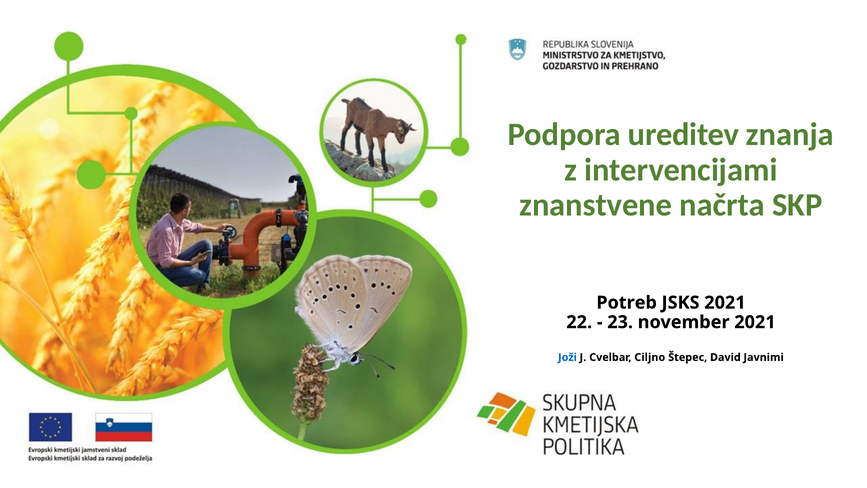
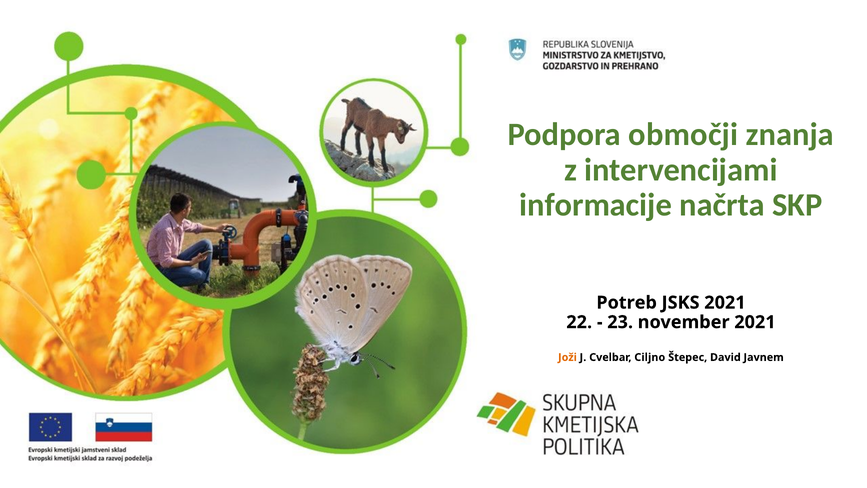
ureditev: ureditev -> območji (683, 135)
znanstvene: znanstvene -> informacije (596, 205)
Joži colour: blue -> orange (567, 357)
Javnimi: Javnimi -> Javnem (764, 357)
